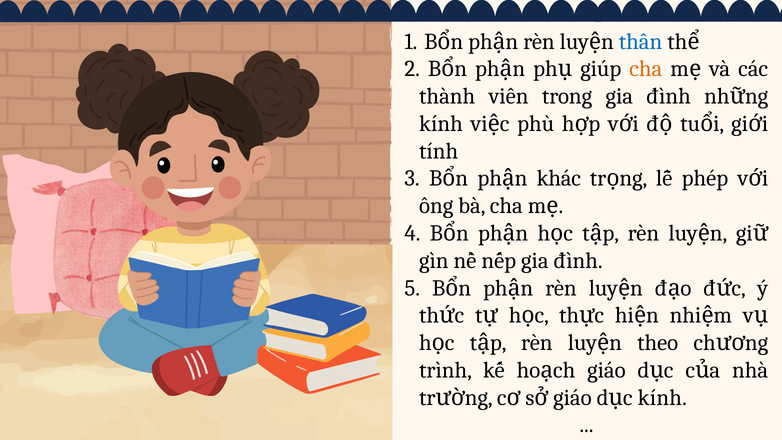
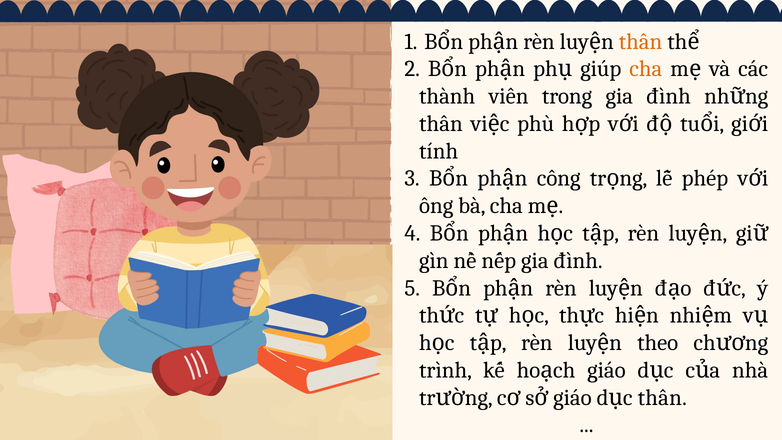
thân colour: blue -> orange (641, 42)
kính: kính -> thân (441, 124)
khác: khác -> công (559, 178)
kính: kính -> thân (662, 397)
